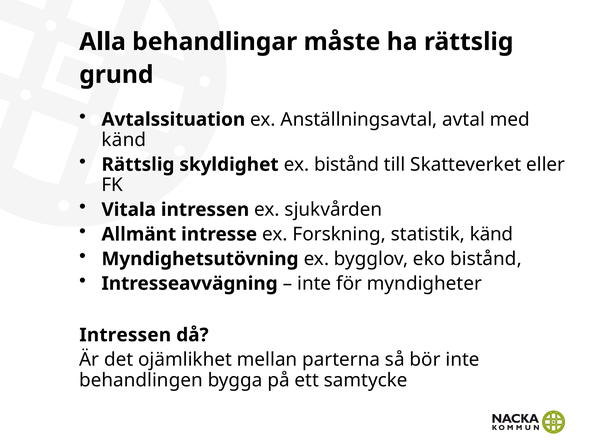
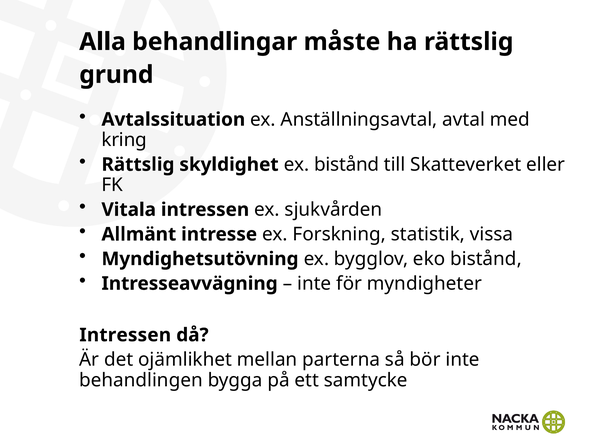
känd: känd -> kring (124, 140)
statistik känd: känd -> vissa (491, 234)
